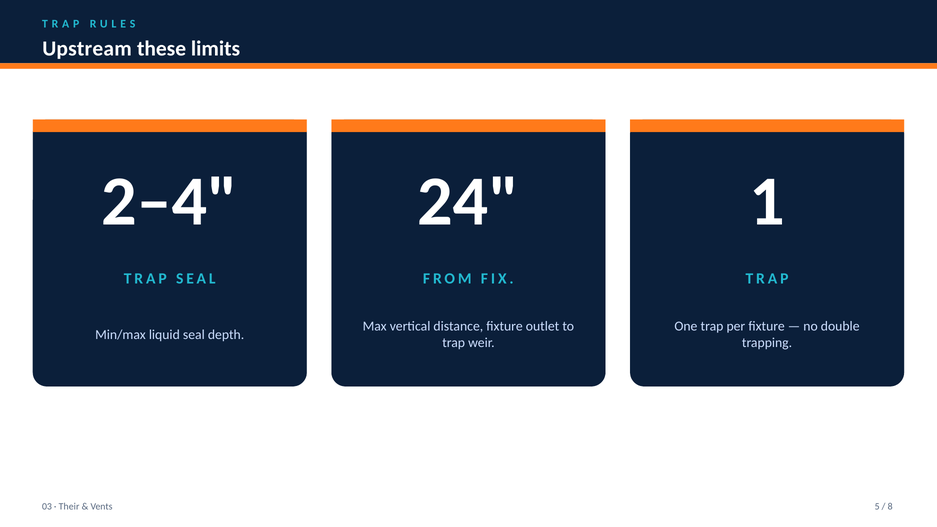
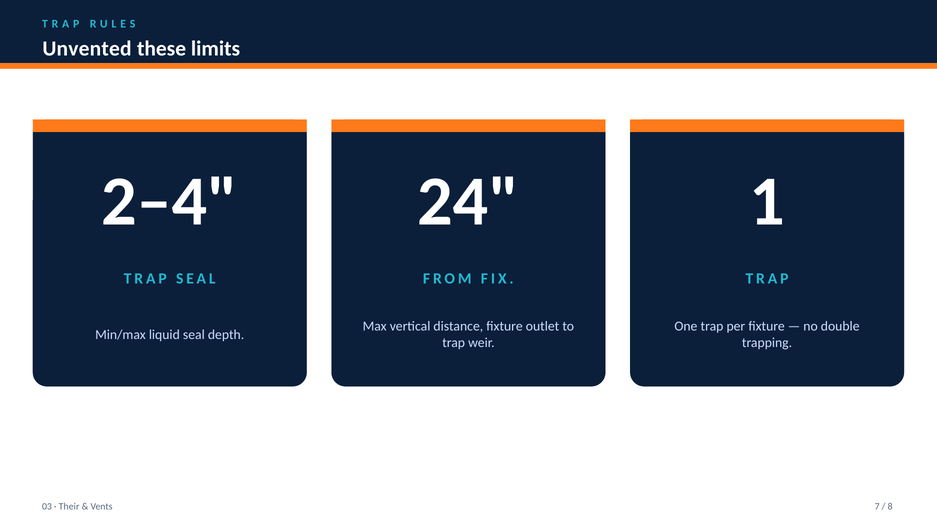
Upstream: Upstream -> Unvented (87, 49)
5: 5 -> 7 (877, 507)
